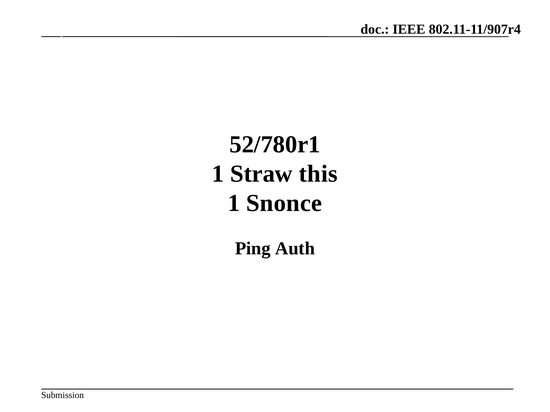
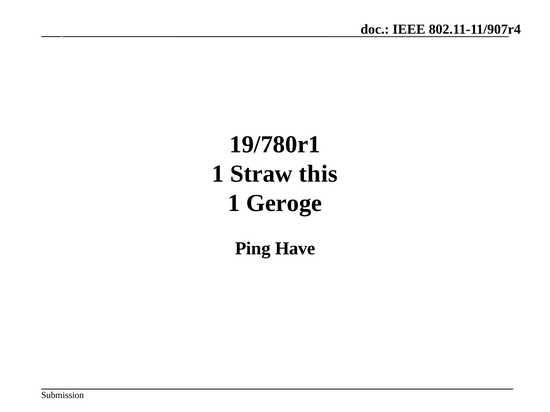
52/780r1: 52/780r1 -> 19/780r1 (275, 145)
Snonce: Snonce -> Geroge (284, 203)
Auth: Auth -> Have (295, 249)
